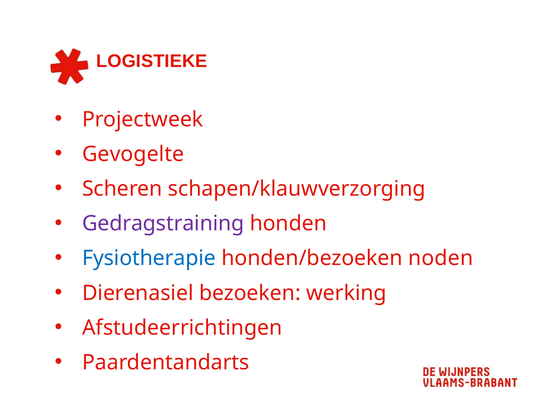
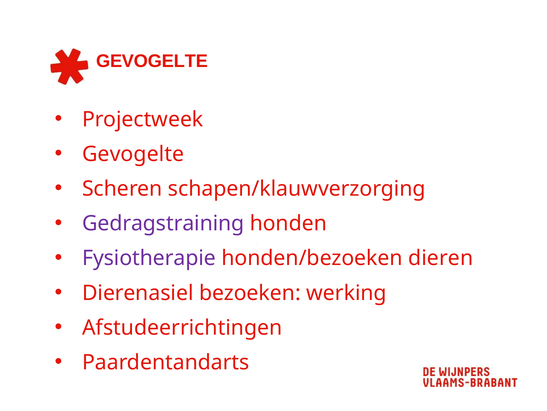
LOGISTIEKE: LOGISTIEKE -> GEVOGELTE (152, 61)
Fysiotherapie colour: blue -> purple (149, 258)
noden: noden -> dieren (441, 258)
